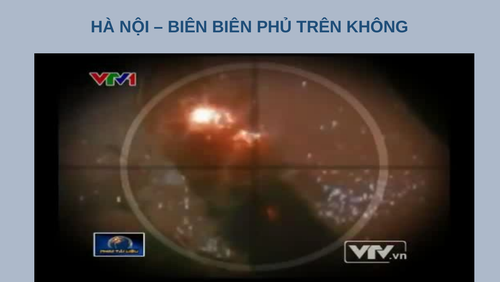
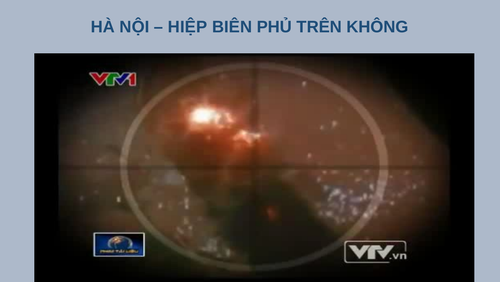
BIÊN: BIÊN -> HIỆP (188, 27)
